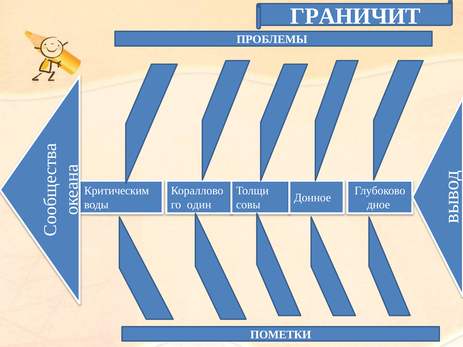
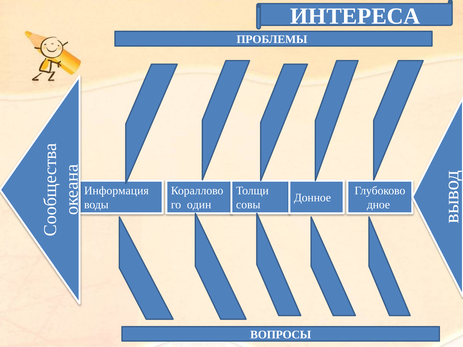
ГРАНИЧИТ: ГРАНИЧИТ -> ИНТЕРЕСА (355, 16)
Критическим: Критическим -> Информация (116, 191)
ПОМЕТКИ: ПОМЕТКИ -> ВОПРОСЫ (281, 335)
